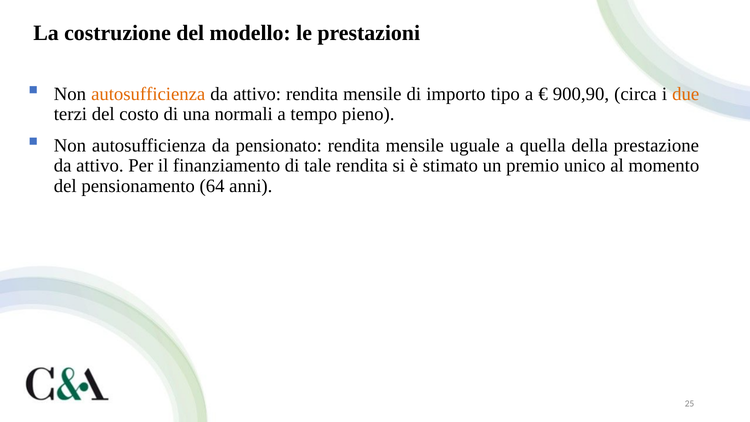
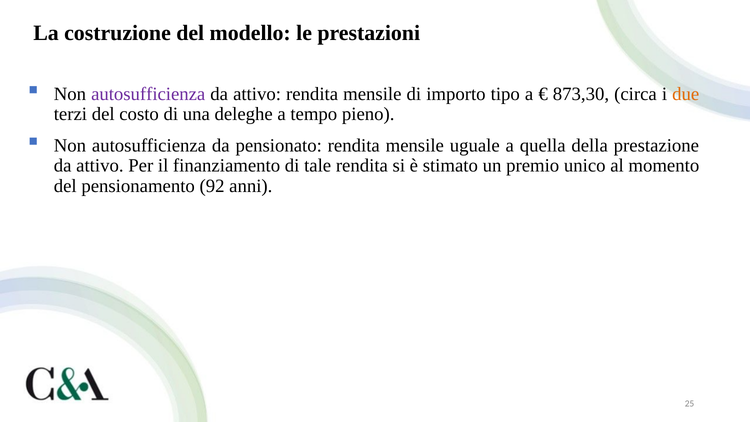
autosufficienza colour: orange -> purple (148, 94)
900,90: 900,90 -> 873,30 (581, 94)
normali: normali -> deleghe (244, 114)
64: 64 -> 92 (212, 186)
